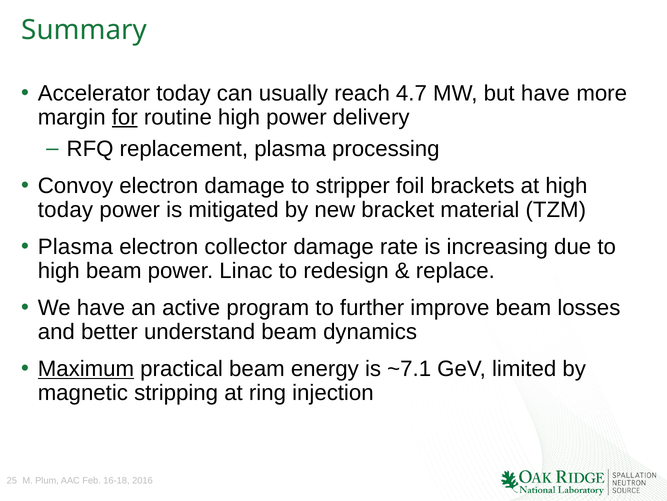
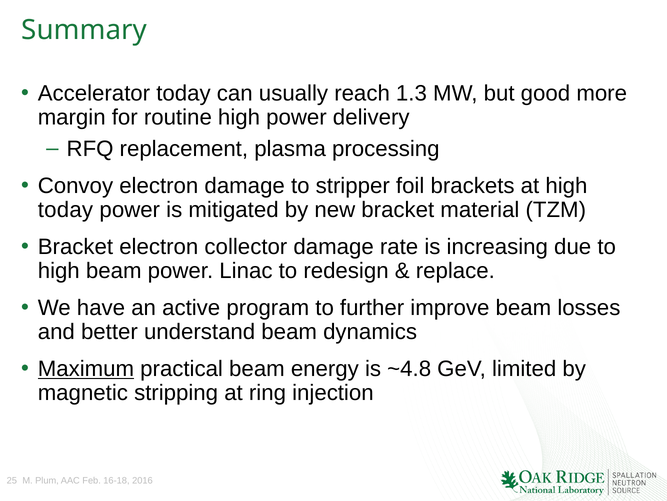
4.7: 4.7 -> 1.3 (411, 93)
but have: have -> good (545, 93)
for underline: present -> none (125, 117)
Plasma: Plasma -> Bracket (75, 246)
~7.1: ~7.1 -> ~4.8 (409, 368)
